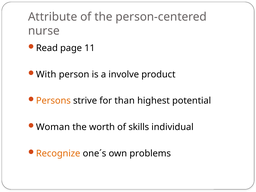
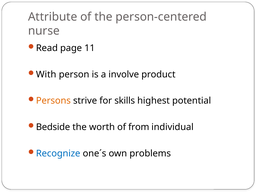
than: than -> skills (125, 101)
Woman: Woman -> Bedside (53, 127)
skills: skills -> from (139, 127)
Recognize colour: orange -> blue (58, 153)
